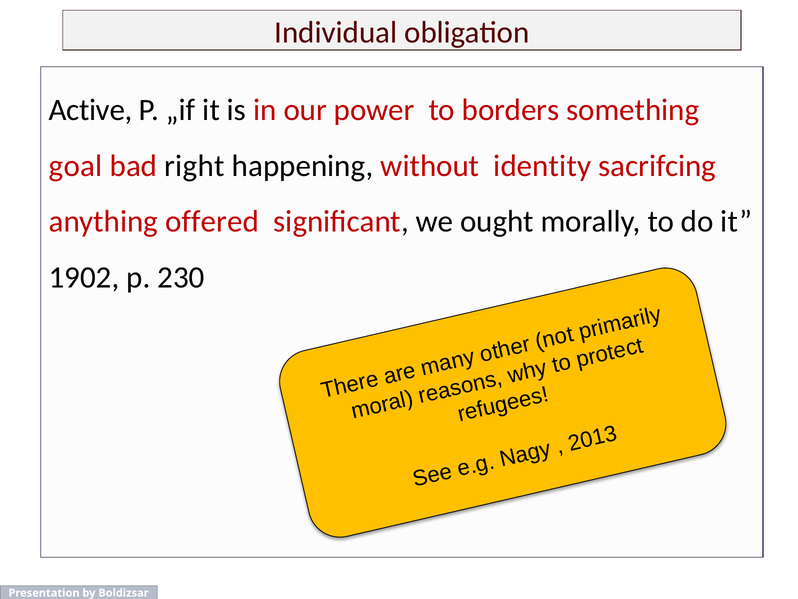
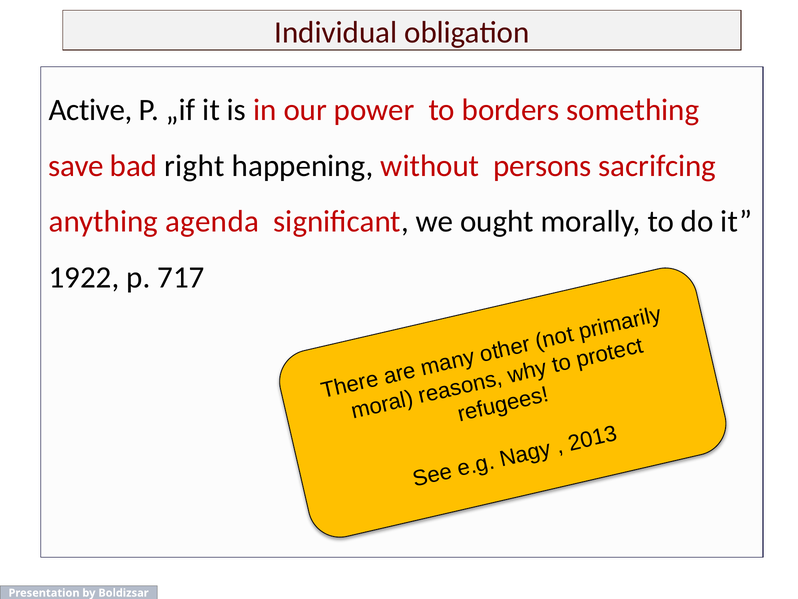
goal: goal -> save (76, 166)
identity: identity -> persons (542, 166)
offered: offered -> agenda (212, 221)
1902: 1902 -> 1922 (84, 277)
230: 230 -> 717 (181, 277)
